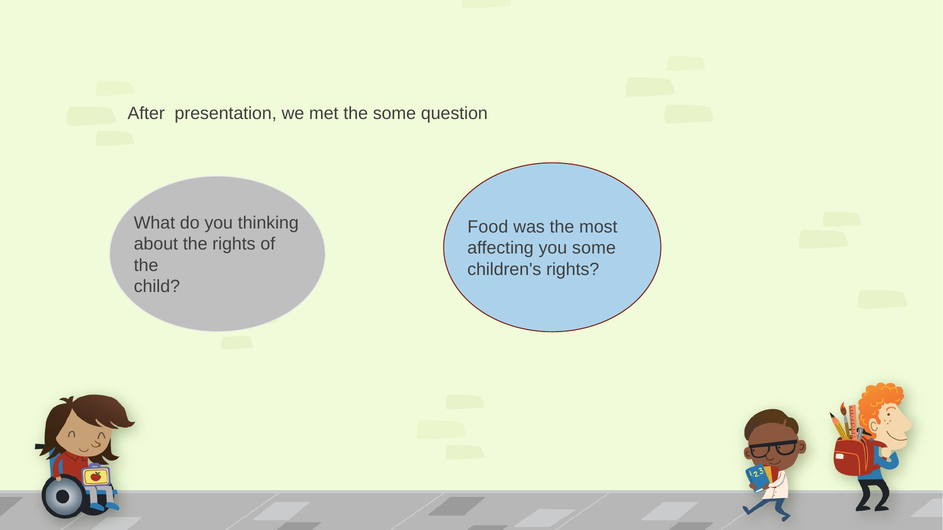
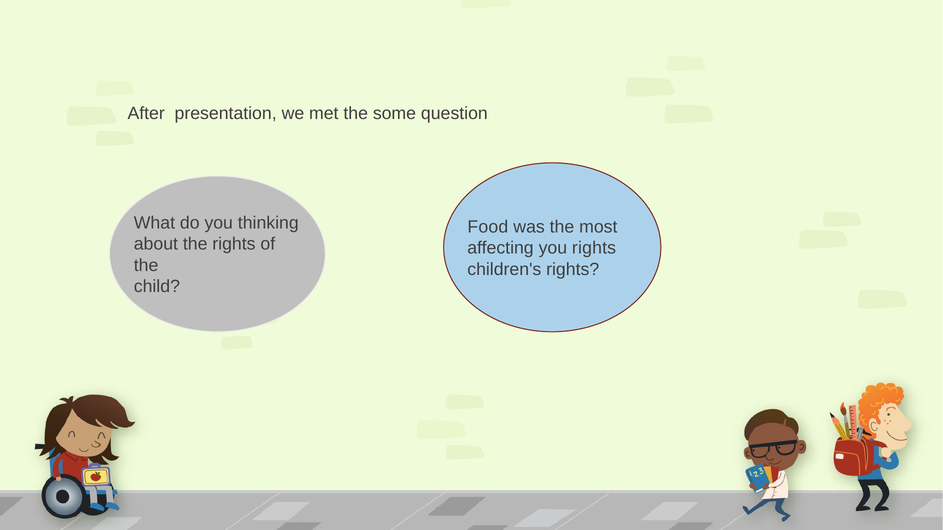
you some: some -> rights (594, 248)
